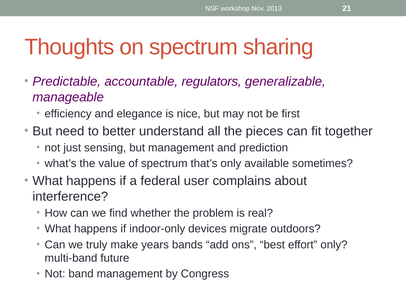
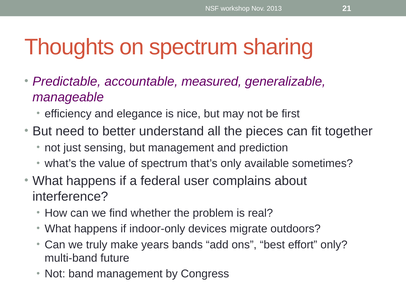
regulators: regulators -> measured (212, 82)
